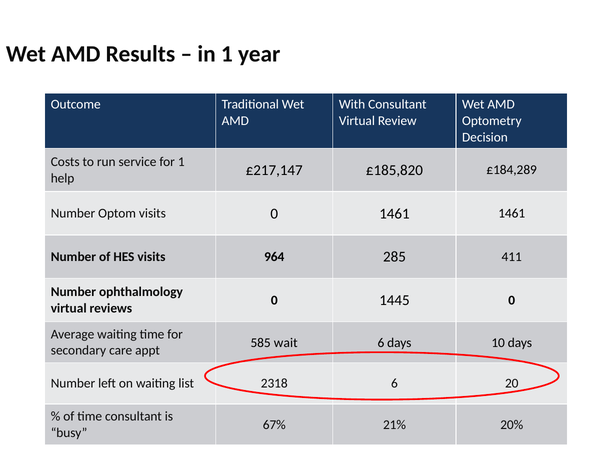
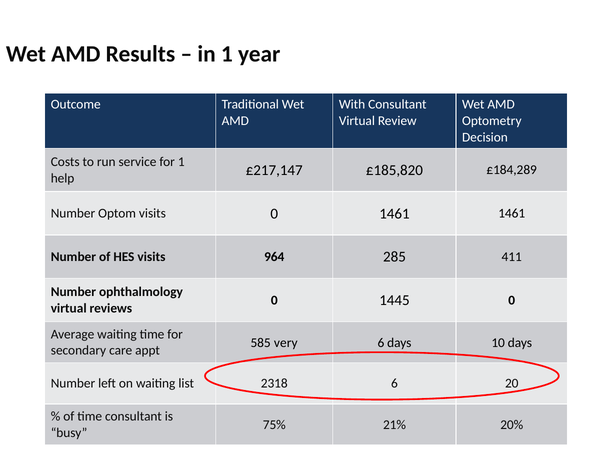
wait: wait -> very (286, 342)
67%: 67% -> 75% (274, 424)
